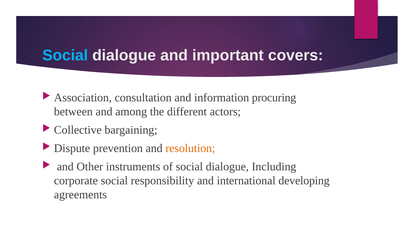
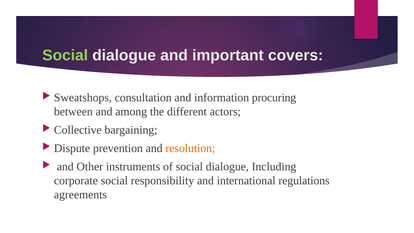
Social colour: light blue -> light green (65, 55)
Association: Association -> Sweatshops (83, 98)
developing: developing -> regulations (304, 181)
